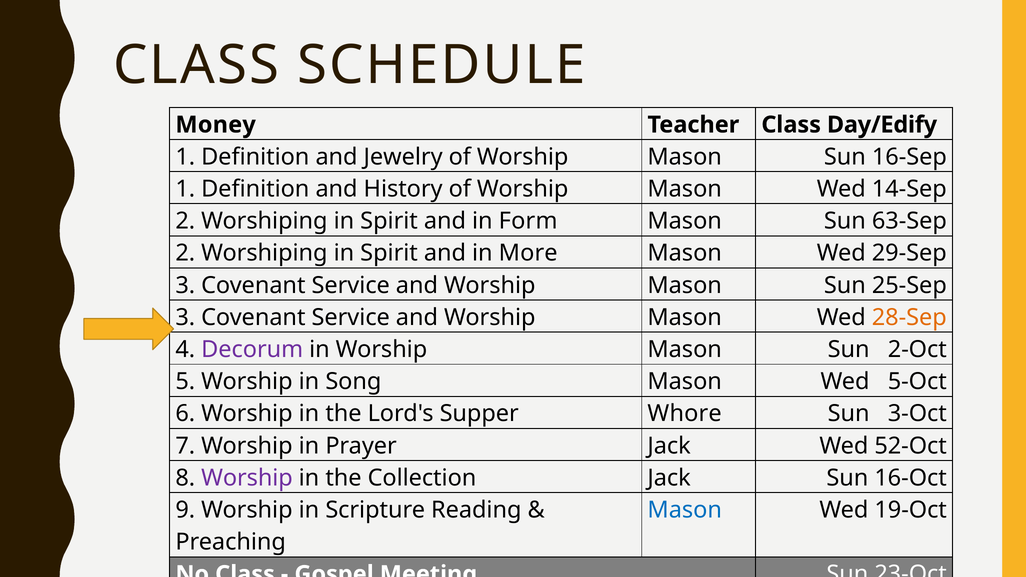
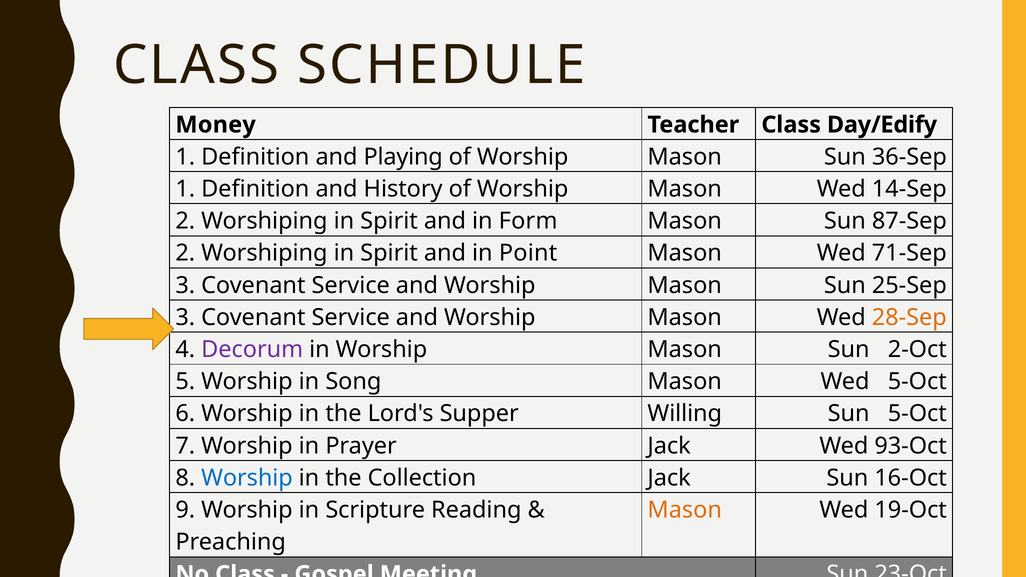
Jewelry: Jewelry -> Playing (403, 157)
16-Sep: 16-Sep -> 36-Sep (909, 157)
63-Sep: 63-Sep -> 87-Sep (909, 221)
More: More -> Point (528, 253)
29-Sep: 29-Sep -> 71-Sep (909, 253)
Whore: Whore -> Willing (685, 414)
Sun 3-Oct: 3-Oct -> 5-Oct (917, 414)
52-Oct: 52-Oct -> 93-Oct (911, 446)
Worship colour: purple -> blue (247, 478)
Mason colour: blue -> orange (685, 510)
